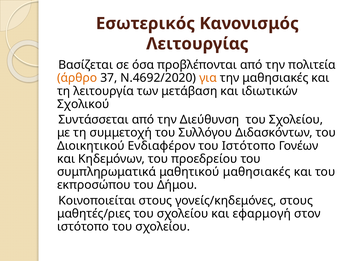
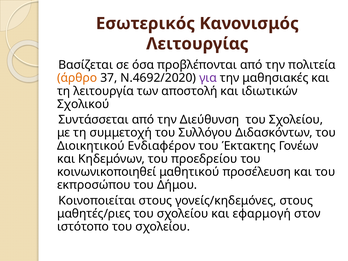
για colour: orange -> purple (208, 78)
μετάβαση: μετάβαση -> αποστολή (189, 91)
του Ιστότοπο: Ιστότοπο -> Έκτακτης (249, 146)
συμπληρωματικά: συμπληρωματικά -> κοινωνικοποιηθεί (107, 172)
μαθητικού μαθησιακές: μαθησιακές -> προσέλευση (257, 172)
